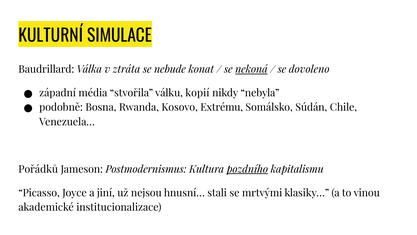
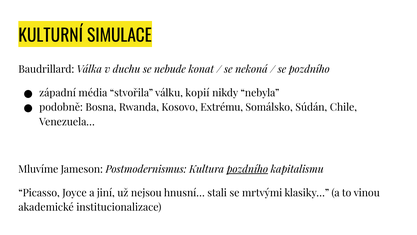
ztráta: ztráta -> duchu (127, 69)
nekoná underline: present -> none (251, 69)
se dovoleno: dovoleno -> pozdního (309, 69)
Pořádků: Pořádků -> Mluvíme (38, 169)
